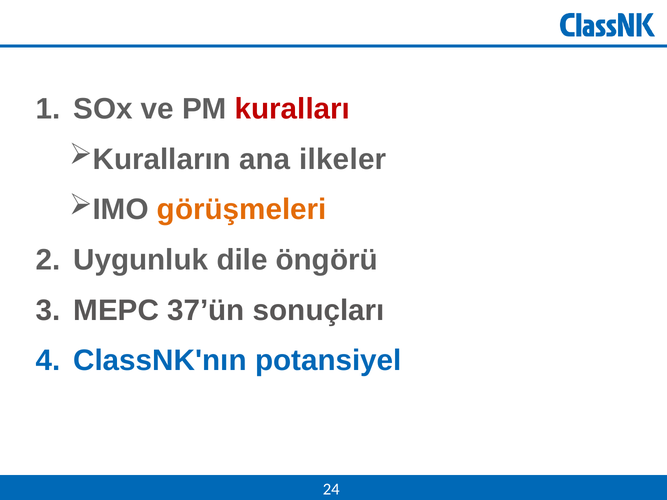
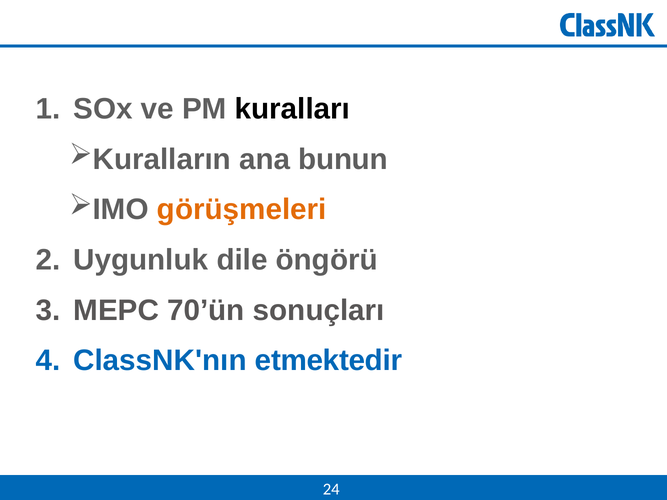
kuralları colour: red -> black (293, 109)
ilkeler: ilkeler -> bunun (343, 159)
37’ün: 37’ün -> 70’ün (206, 310)
potansiyel: potansiyel -> etmektedir (328, 361)
